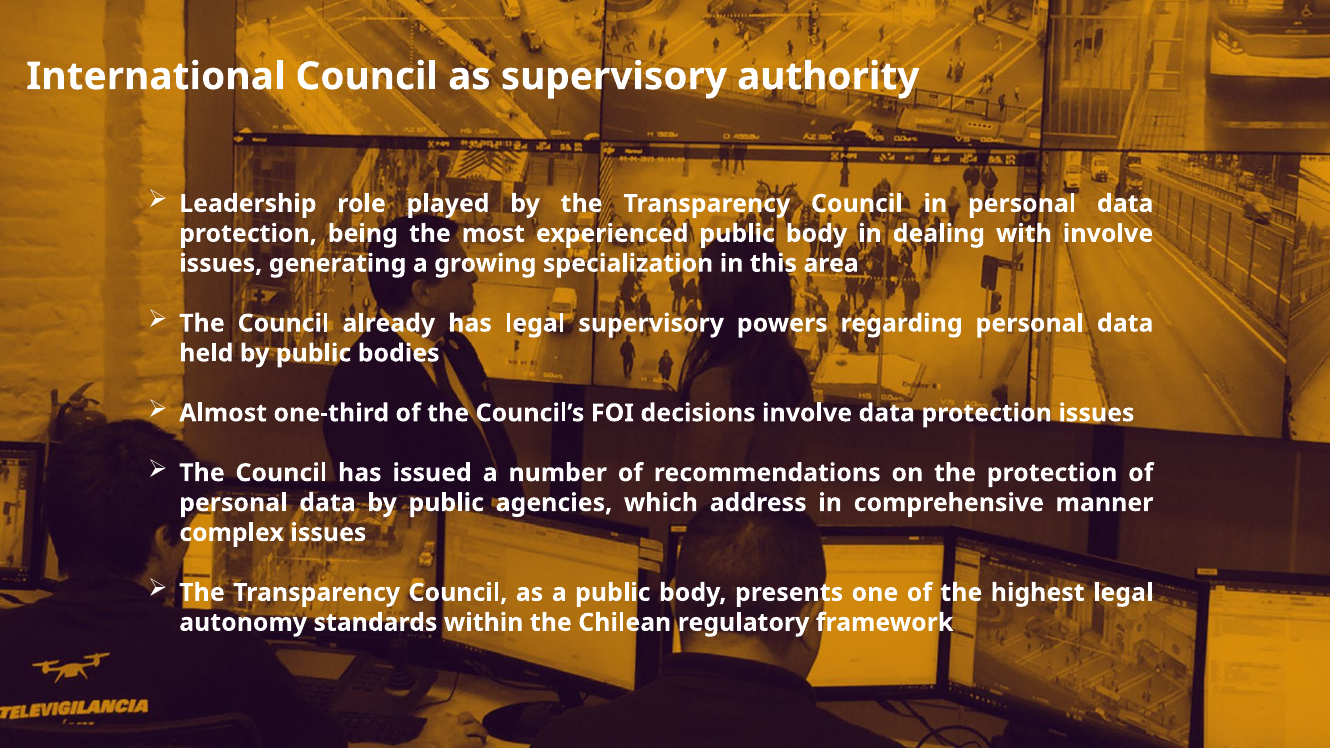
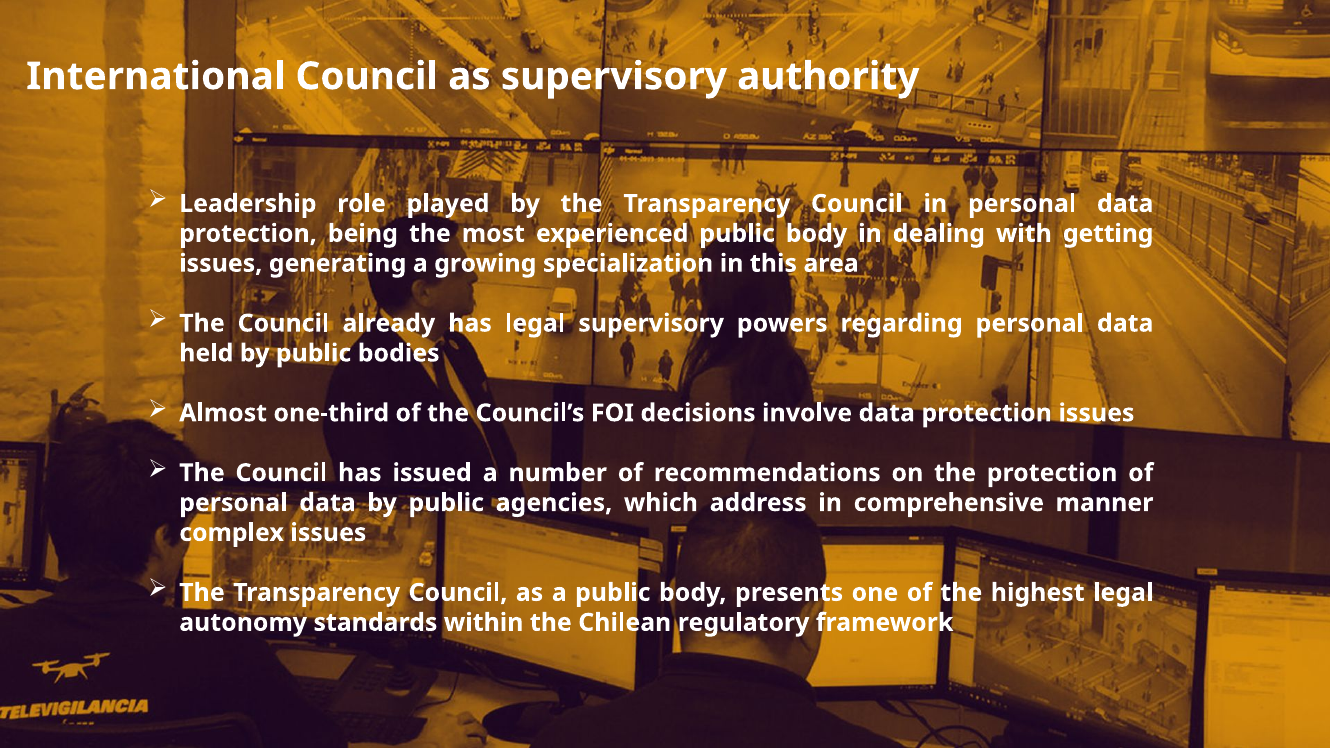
with involve: involve -> getting (1108, 234)
